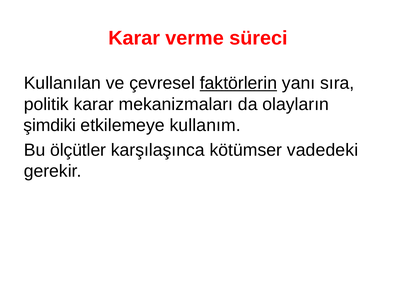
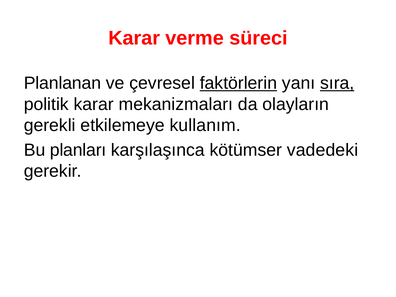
Kullanılan: Kullanılan -> Planlanan (62, 83)
sıra underline: none -> present (337, 83)
şimdiki: şimdiki -> gerekli (50, 125)
ölçütler: ölçütler -> planları (78, 150)
